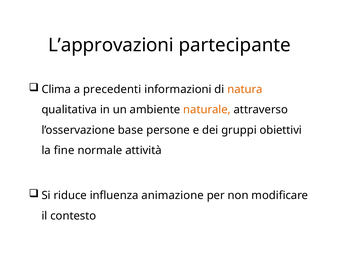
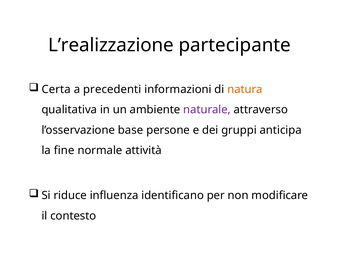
L’approvazioni: L’approvazioni -> L’realizzazione (111, 45)
Clima: Clima -> Certa (56, 89)
naturale colour: orange -> purple (207, 110)
obiettivi: obiettivi -> anticipa (281, 130)
animazione: animazione -> identificano (173, 196)
